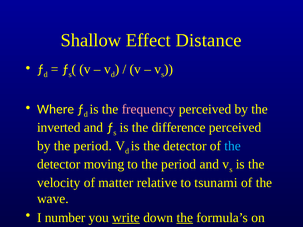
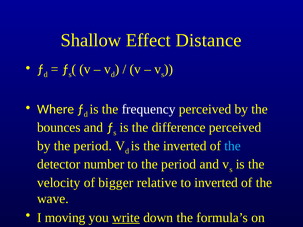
frequency colour: pink -> white (149, 109)
inverted: inverted -> bounces (59, 128)
is the detector: detector -> inverted (185, 146)
moving: moving -> number (104, 164)
matter: matter -> bigger (116, 183)
to tsunami: tsunami -> inverted (216, 183)
number: number -> moving (65, 218)
the underline: present -> none (185, 218)
